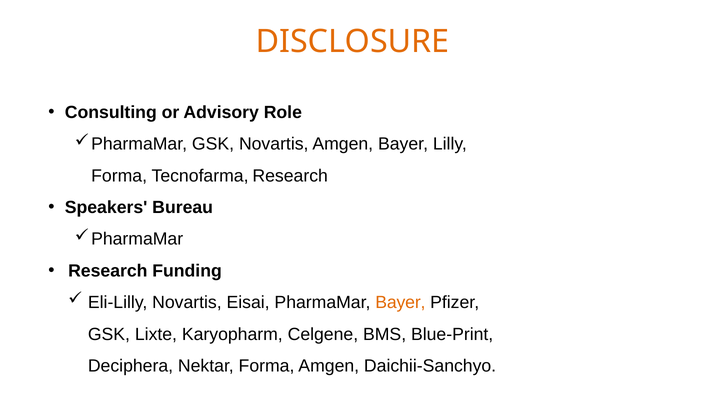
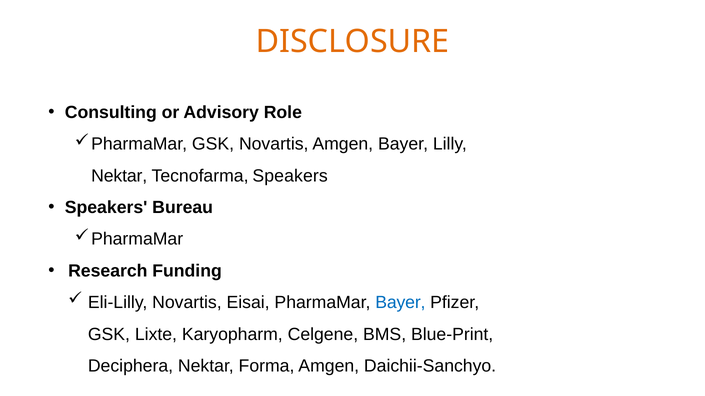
Forma: Forma -> Nektar (119, 176)
Tecnofarma Research: Research -> Speakers (290, 176)
Bayer colour: orange -> blue (400, 303)
